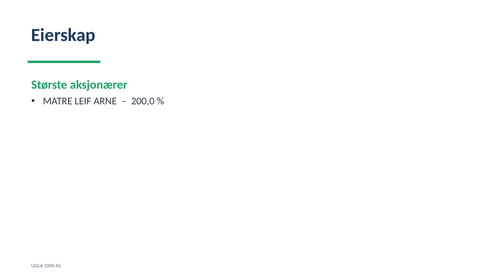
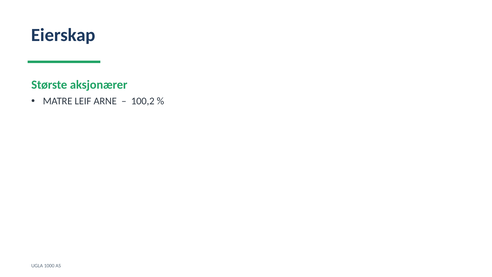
200,0: 200,0 -> 100,2 (143, 101)
